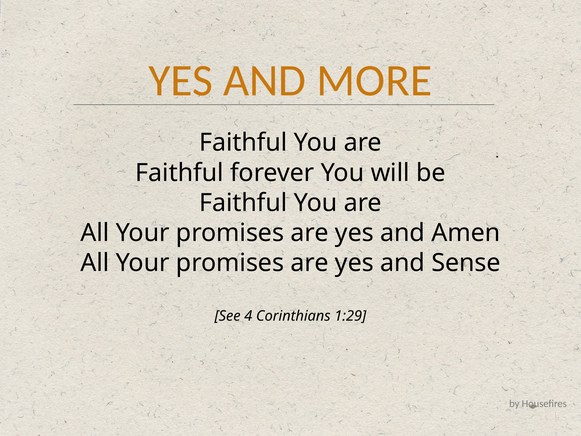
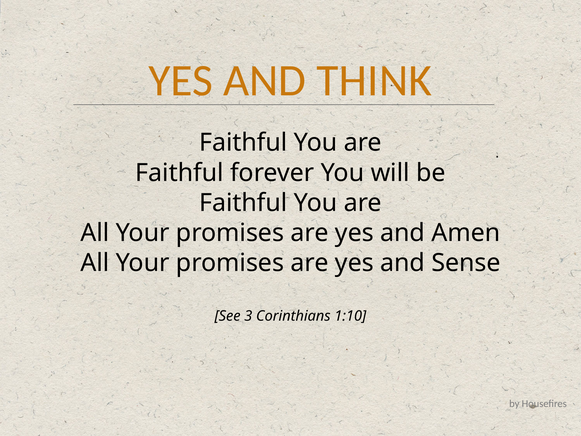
MORE: MORE -> THINK (374, 81)
4: 4 -> 3 (248, 316)
1:29: 1:29 -> 1:10 (350, 316)
